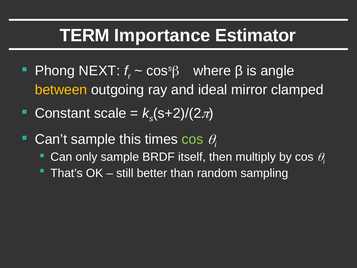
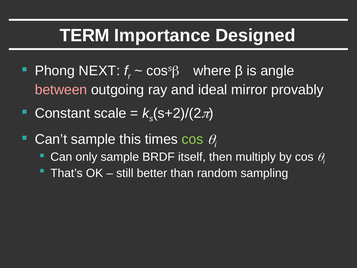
Estimator: Estimator -> Designed (255, 35)
between colour: yellow -> pink (61, 90)
clamped: clamped -> provably (297, 90)
